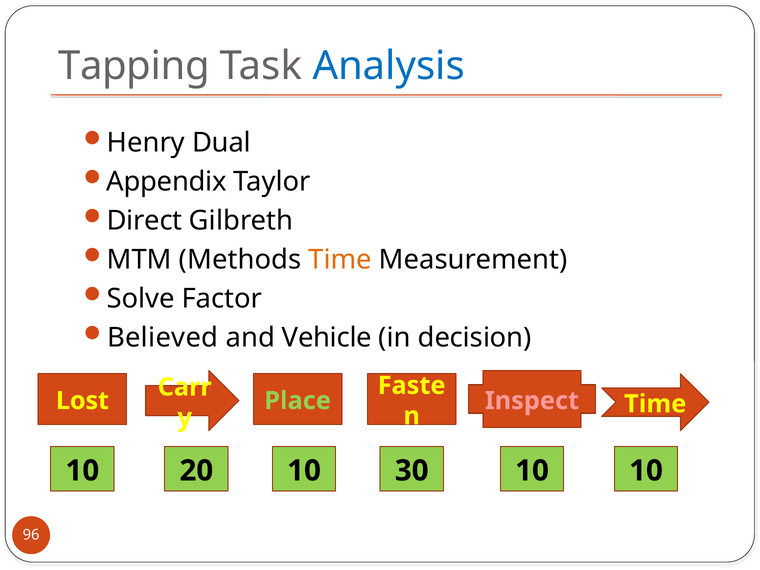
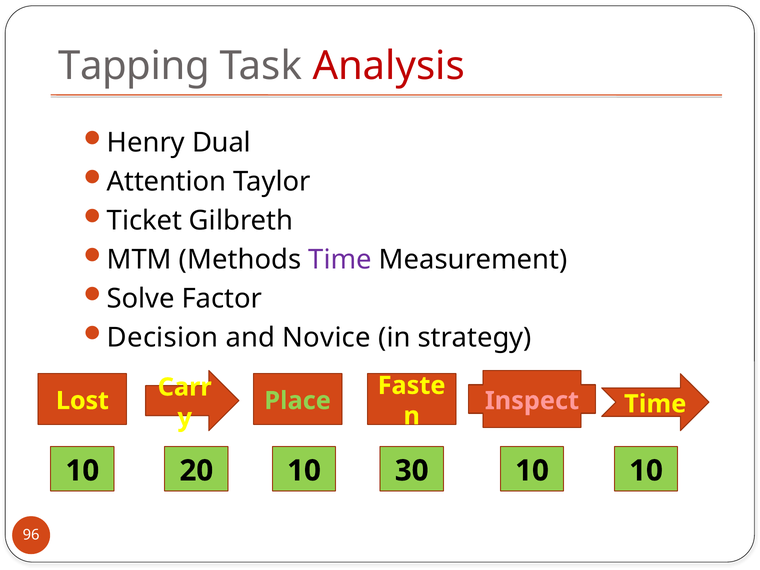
Analysis colour: blue -> red (389, 66)
Appendix: Appendix -> Attention (166, 182)
Direct: Direct -> Ticket (144, 221)
Time colour: orange -> purple (340, 259)
Believed: Believed -> Decision (163, 337)
Vehicle: Vehicle -> Novice (327, 337)
decision: decision -> strategy (475, 337)
